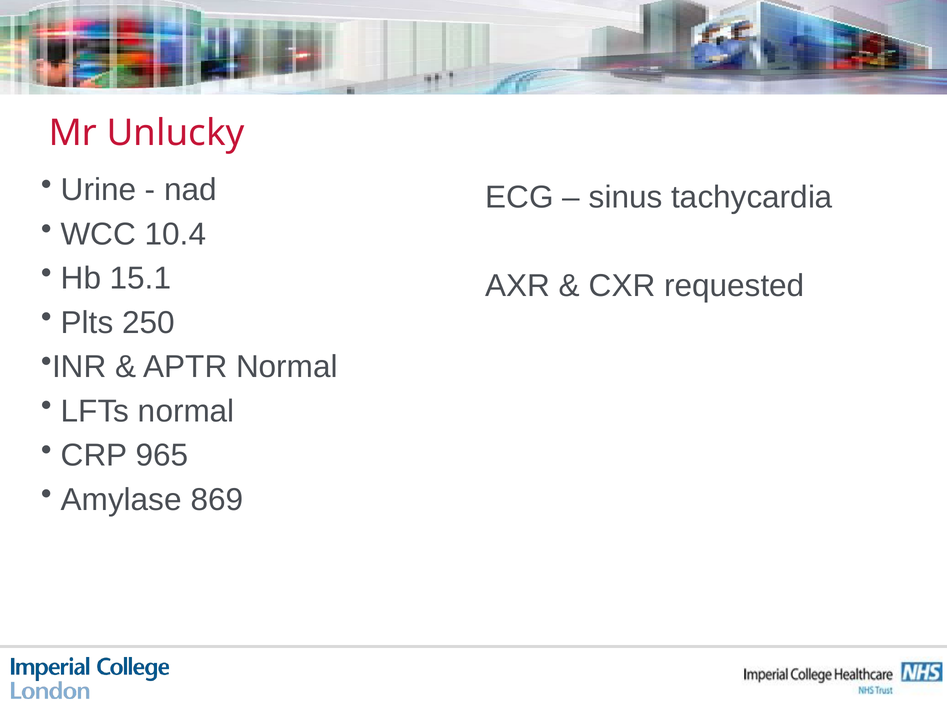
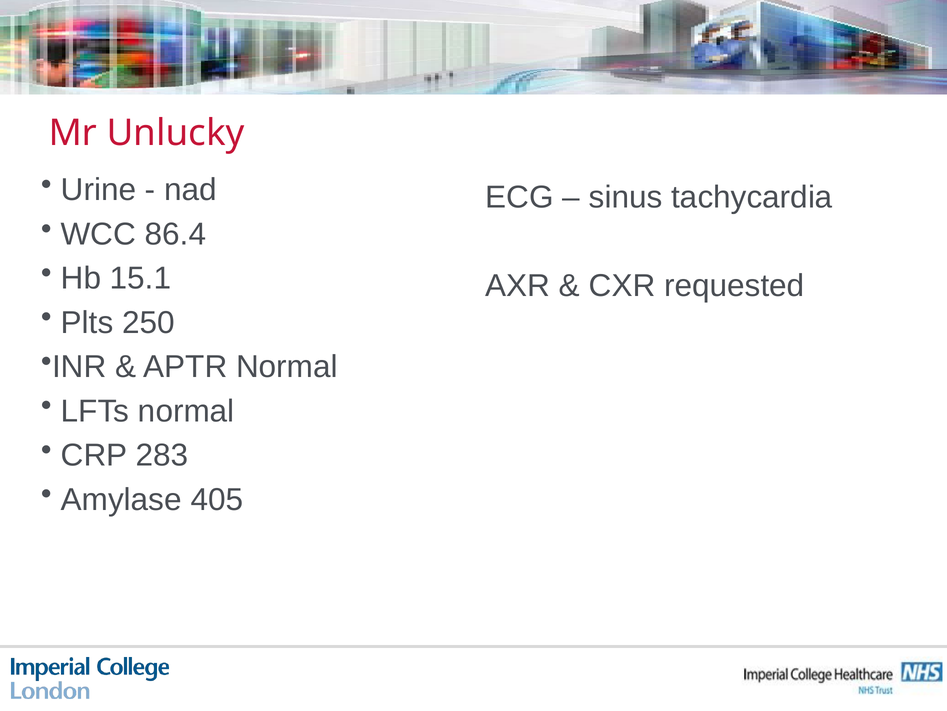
10.4: 10.4 -> 86.4 (176, 234)
965: 965 -> 283 (162, 455)
869: 869 -> 405 (217, 499)
